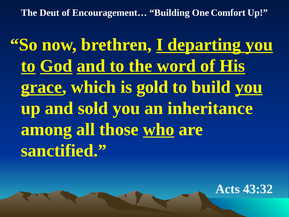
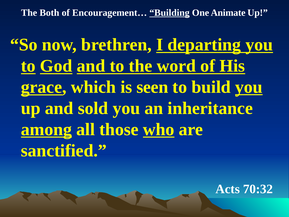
Deut: Deut -> Both (49, 13)
Building underline: none -> present (169, 13)
Comfort: Comfort -> Animate (228, 13)
gold: gold -> seen (152, 87)
among underline: none -> present (46, 129)
43:32: 43:32 -> 70:32 (258, 189)
